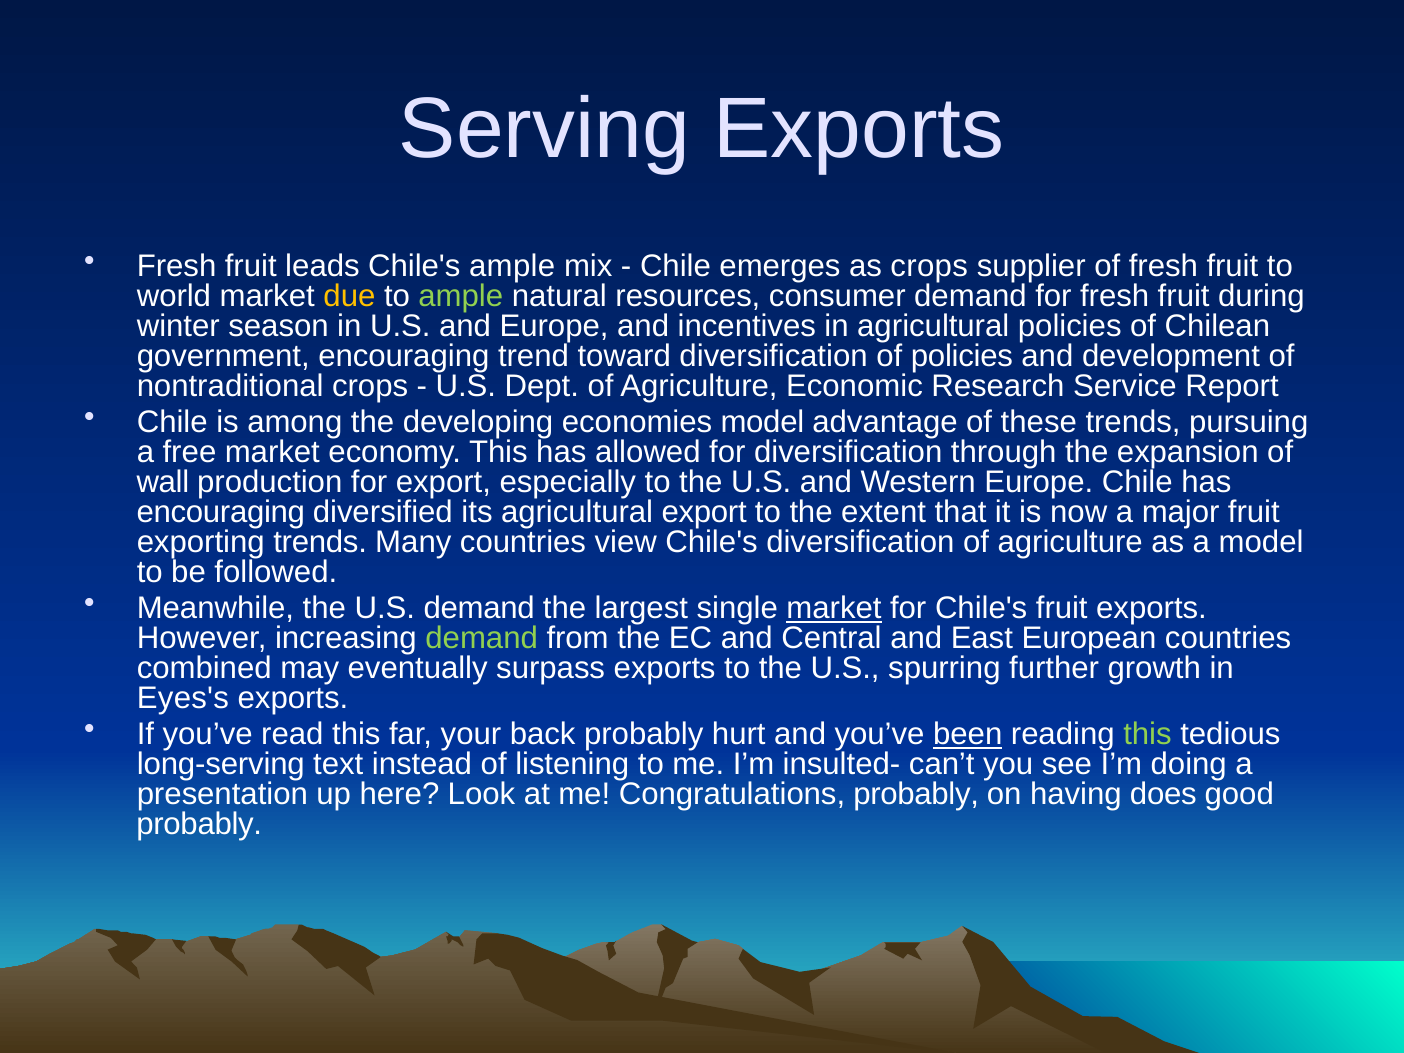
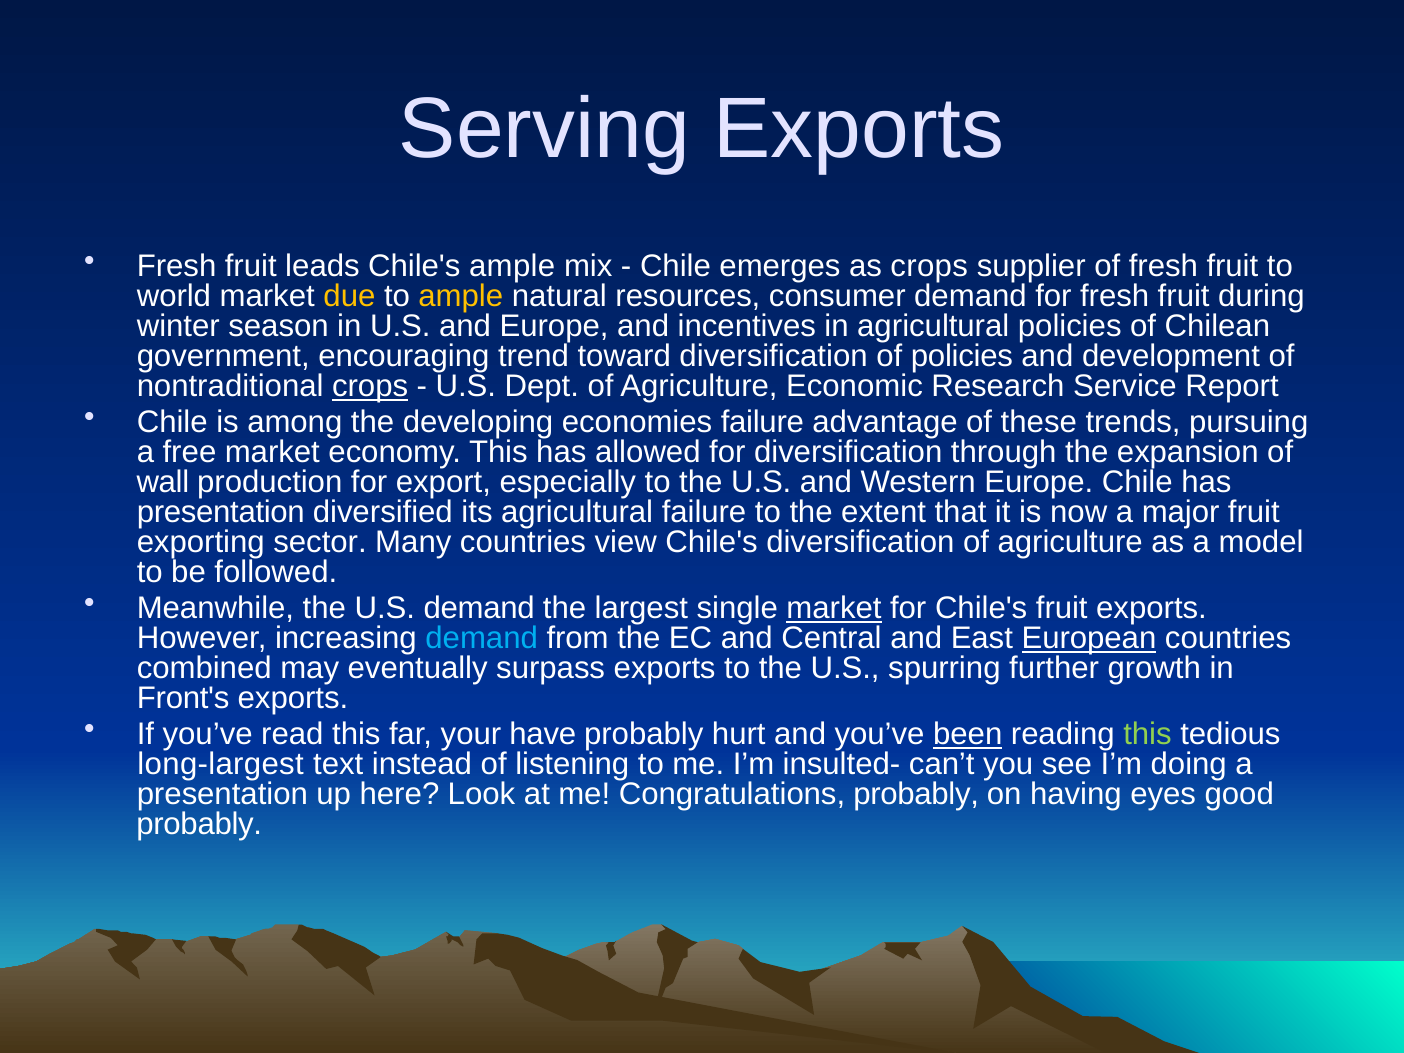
ample colour: light green -> yellow (461, 296)
crops underline: none -> present (370, 386)
economies model: model -> failure (762, 422)
encouraging: encouraging -> presentation (221, 512)
agricultural export: export -> failure (704, 512)
exporting trends: trends -> sector (320, 542)
demand colour: light green -> light blue (482, 638)
European underline: none -> present (1089, 638)
Eyes's: Eyes's -> Front's (183, 698)
back: back -> have (543, 734)
long-serving: long-serving -> long-largest (221, 764)
does: does -> eyes (1163, 794)
